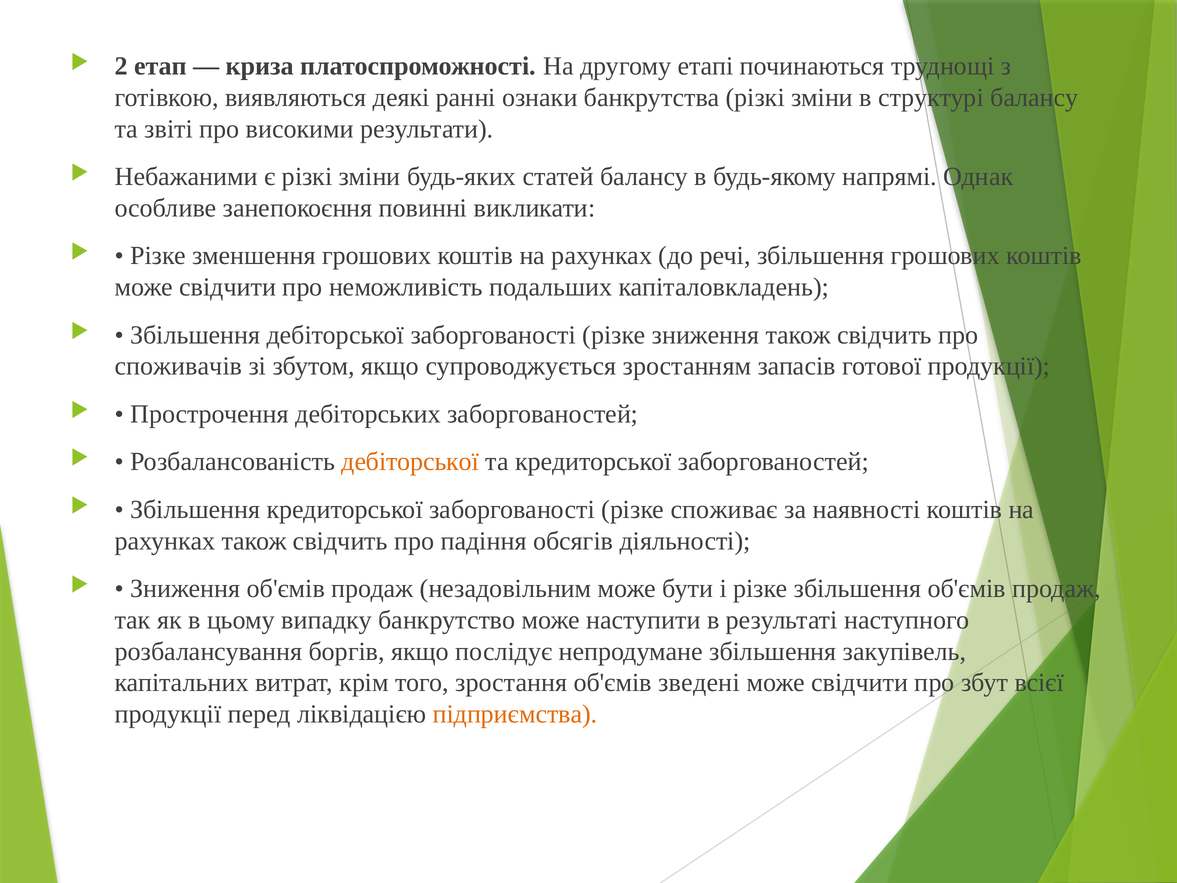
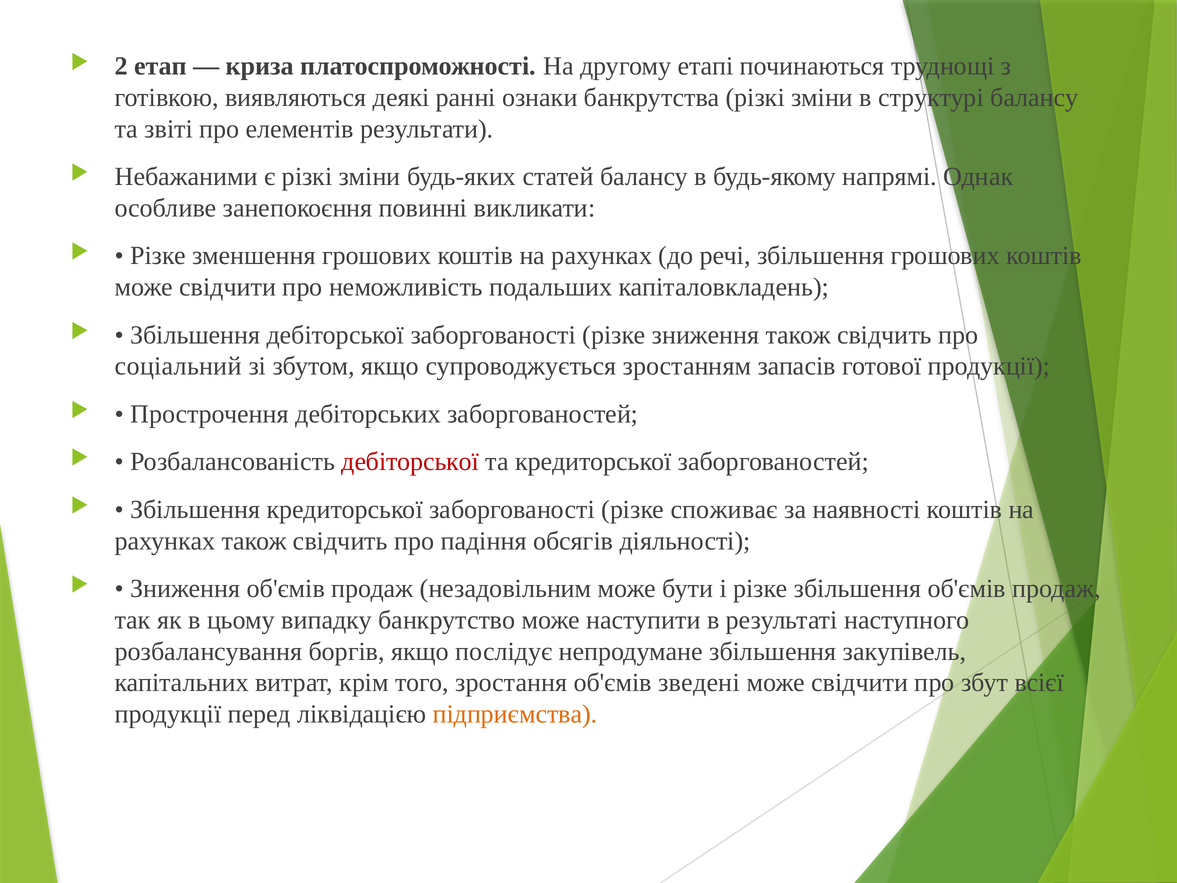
високими: високими -> елементів (300, 129)
споживачів: споживачів -> соціальний (178, 366)
дебіторської colour: orange -> red (410, 462)
